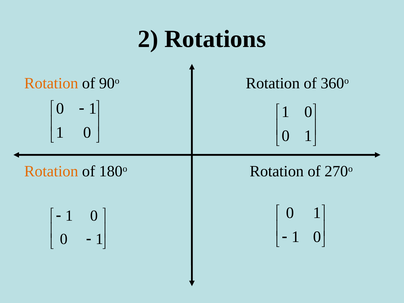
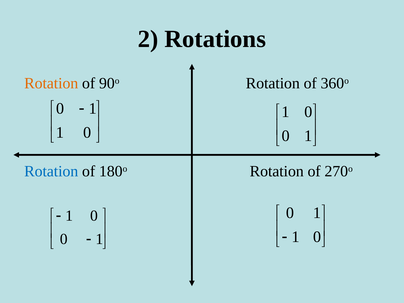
Rotation colour: orange -> blue (51, 171)
